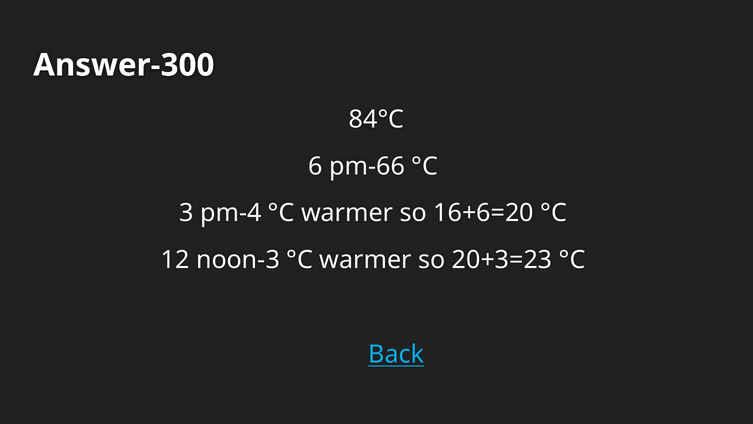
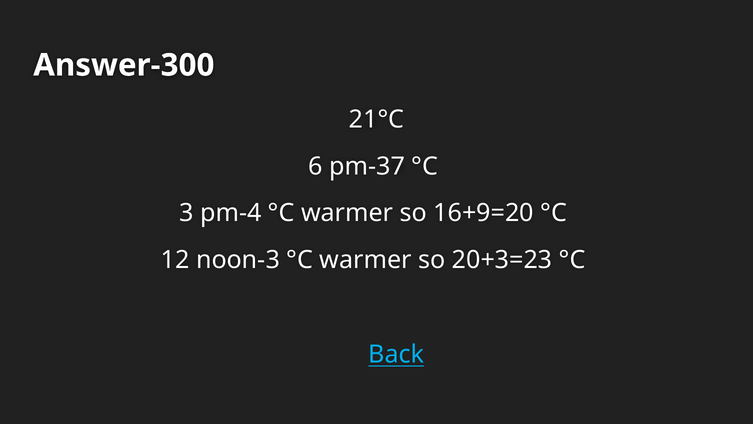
84°C: 84°C -> 21°C (377, 119)
pm-66: pm-66 -> pm-37 (367, 166)
16+6=20: 16+6=20 -> 16+9=20 (484, 213)
